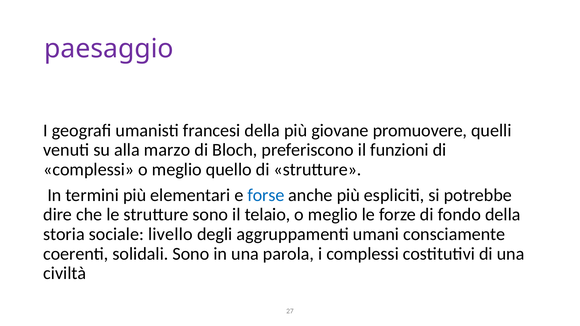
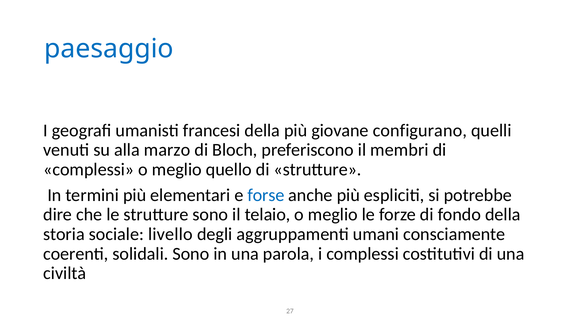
paesaggio colour: purple -> blue (109, 49)
promuovere: promuovere -> configurano (420, 130)
funzioni: funzioni -> membri (399, 150)
